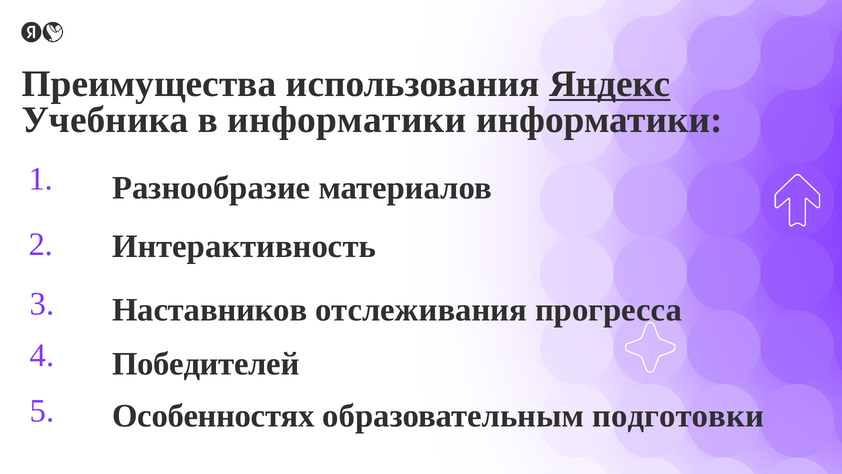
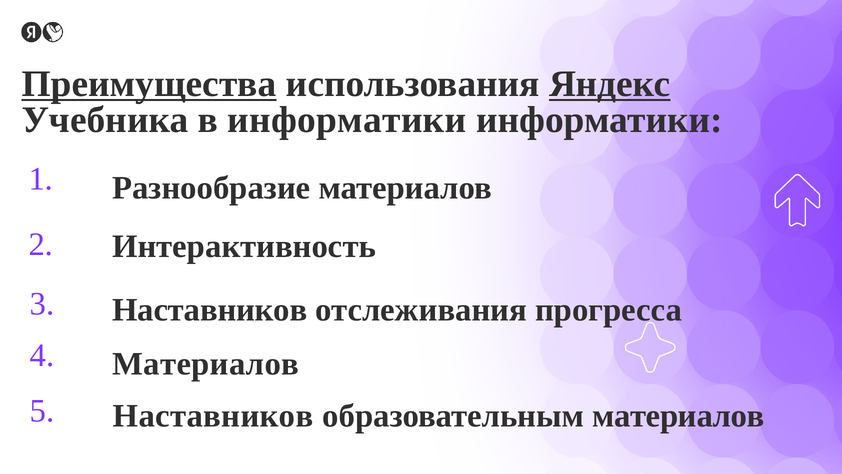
Преимущества underline: none -> present (149, 84)
Победителей: Победителей -> Материалов (206, 364)
5 Особенностях: Особенностях -> Наставников (213, 415)
образовательным подготовки: подготовки -> материалов (678, 415)
